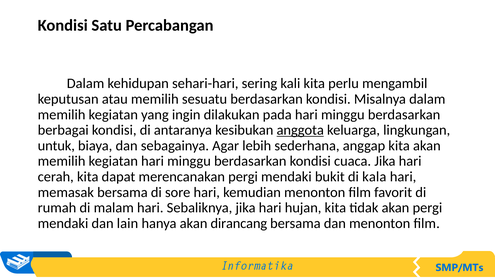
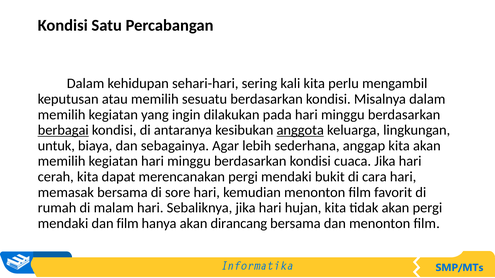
berbagai underline: none -> present (63, 130)
kala: kala -> cara (374, 177)
dan lain: lain -> film (128, 224)
